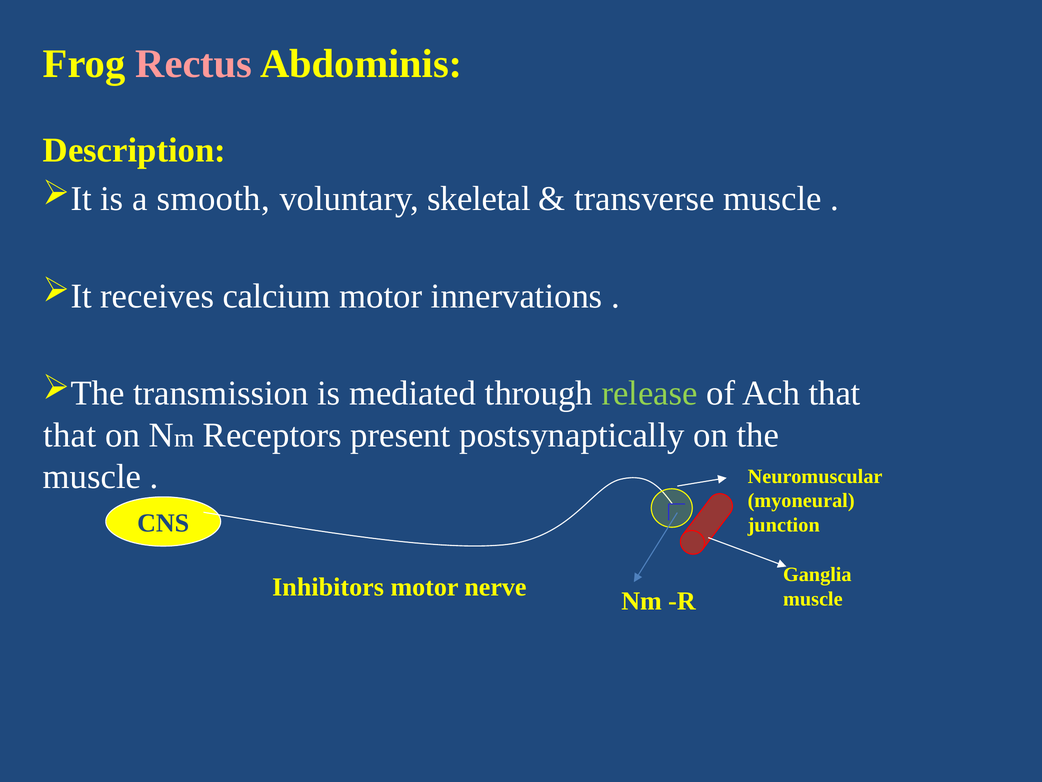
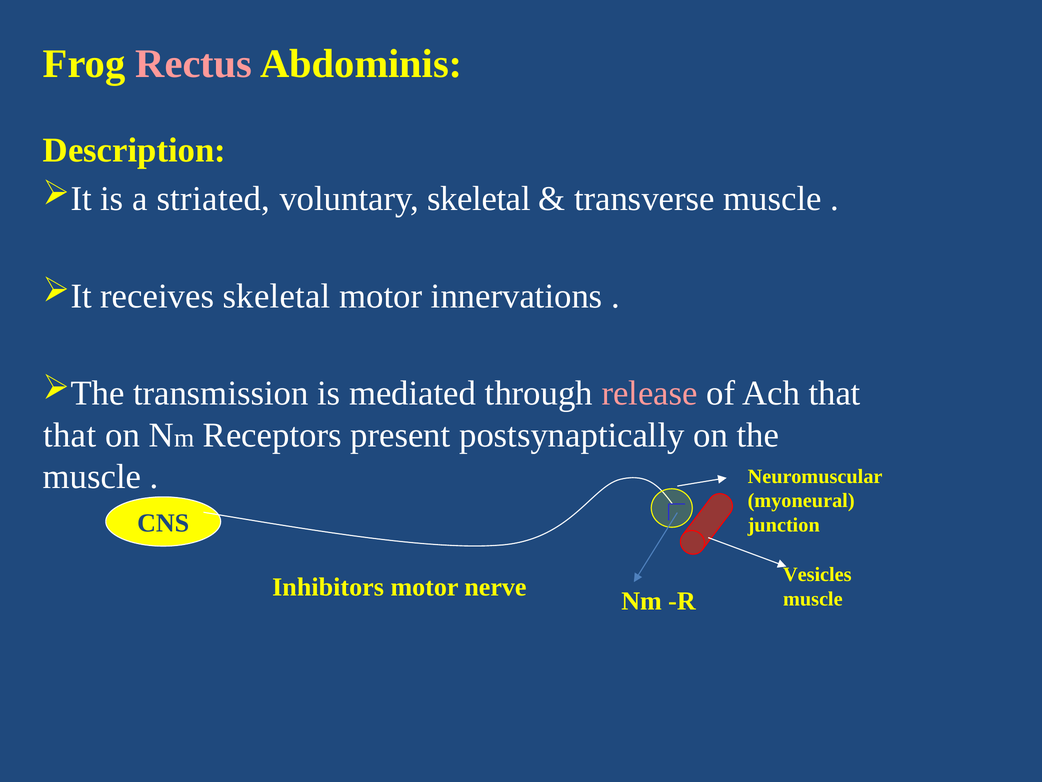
smooth: smooth -> striated (213, 199)
receives calcium: calcium -> skeletal (277, 296)
release colour: light green -> pink (650, 393)
Ganglia: Ganglia -> Vesicles (817, 574)
